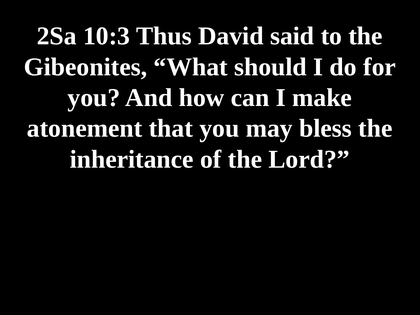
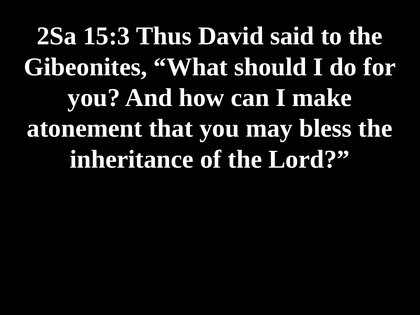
10:3: 10:3 -> 15:3 (107, 36)
